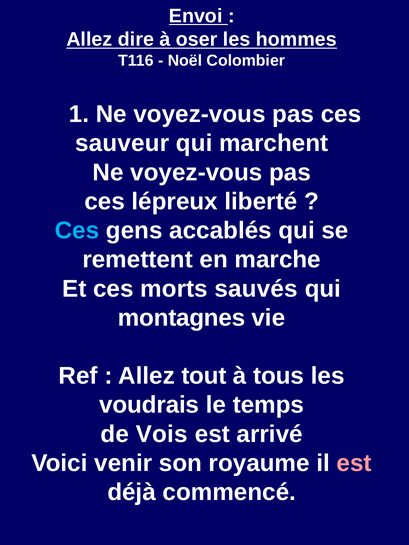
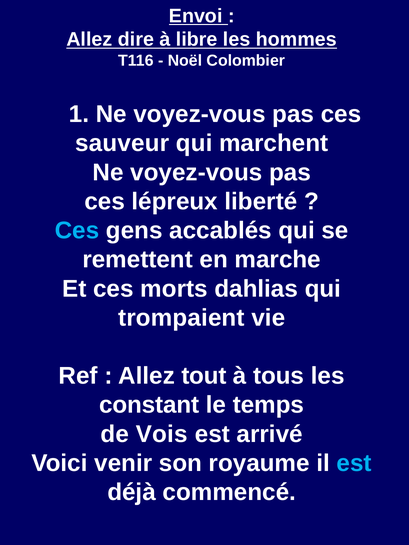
oser: oser -> libre (197, 39)
sauvés: sauvés -> dahlias (256, 289)
montagnes: montagnes -> trompaient (181, 318)
voudrais: voudrais -> constant (149, 405)
est colour: pink -> light blue (354, 463)
